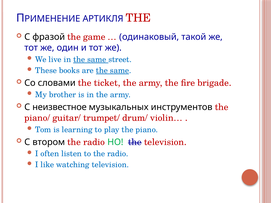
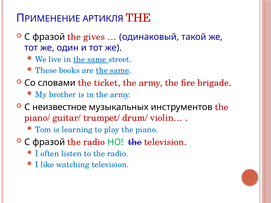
game: game -> gives (94, 37)
втором: втором -> фразой (49, 142)
